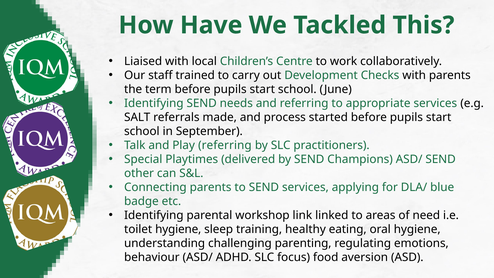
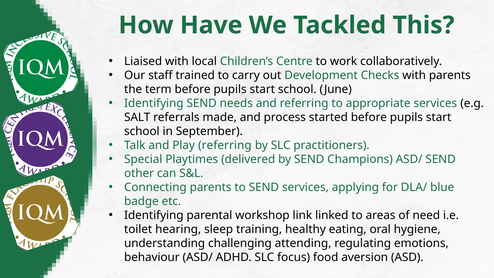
toilet hygiene: hygiene -> hearing (178, 229)
parenting: parenting -> attending (303, 243)
